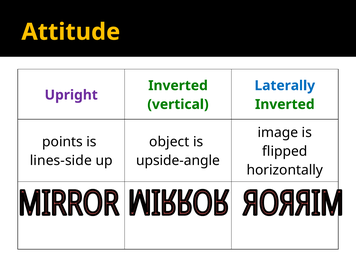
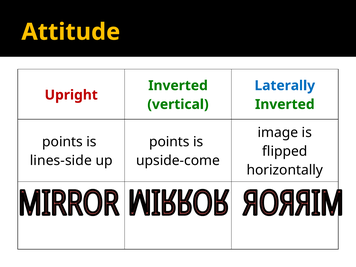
Upright colour: purple -> red (71, 95)
object: object -> points (169, 142)
upside-angle: upside-angle -> upside-come (178, 161)
